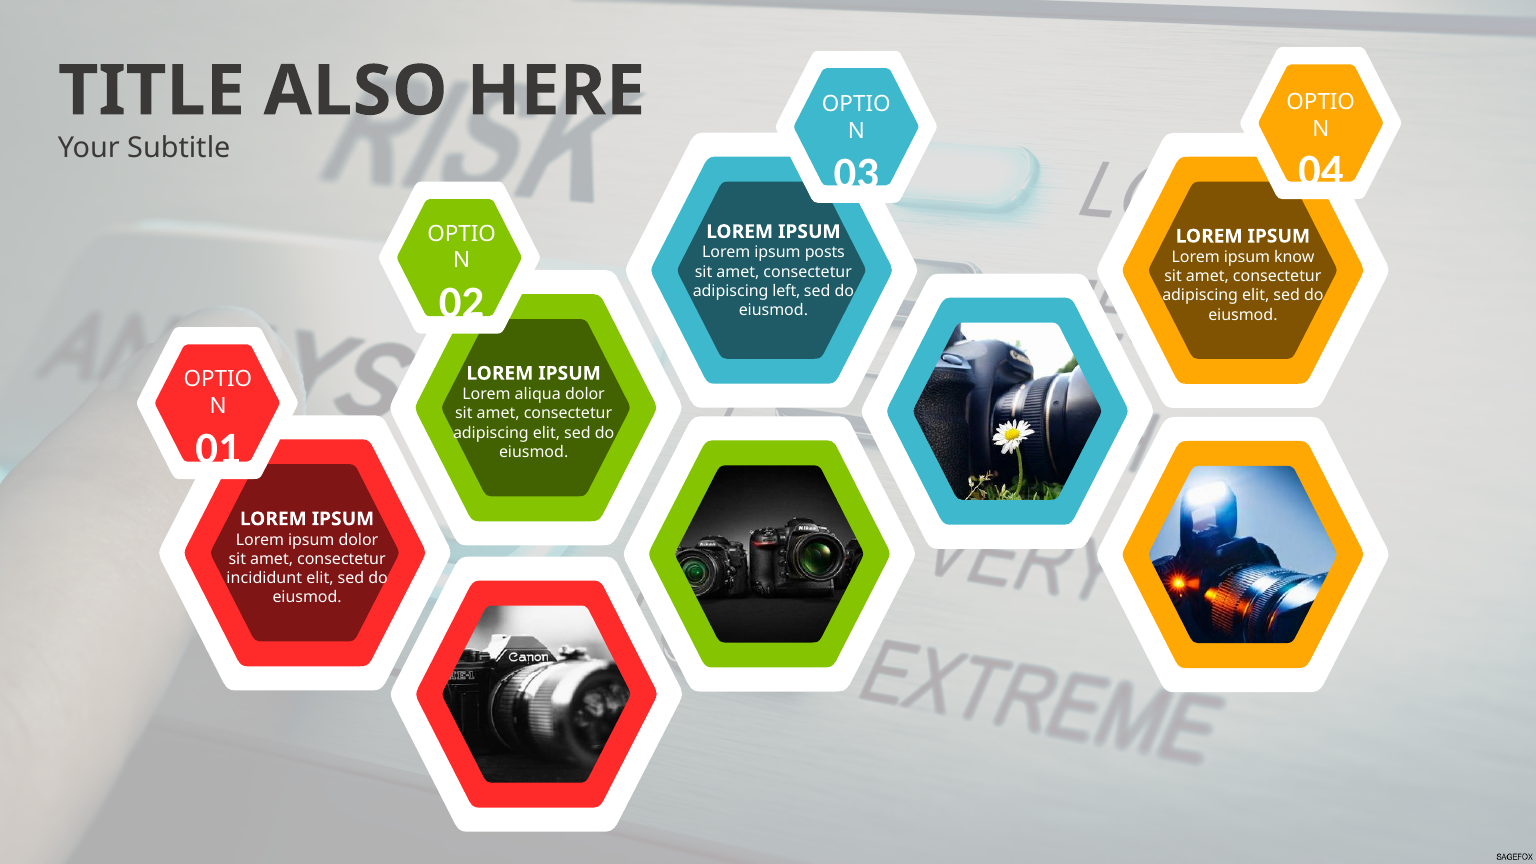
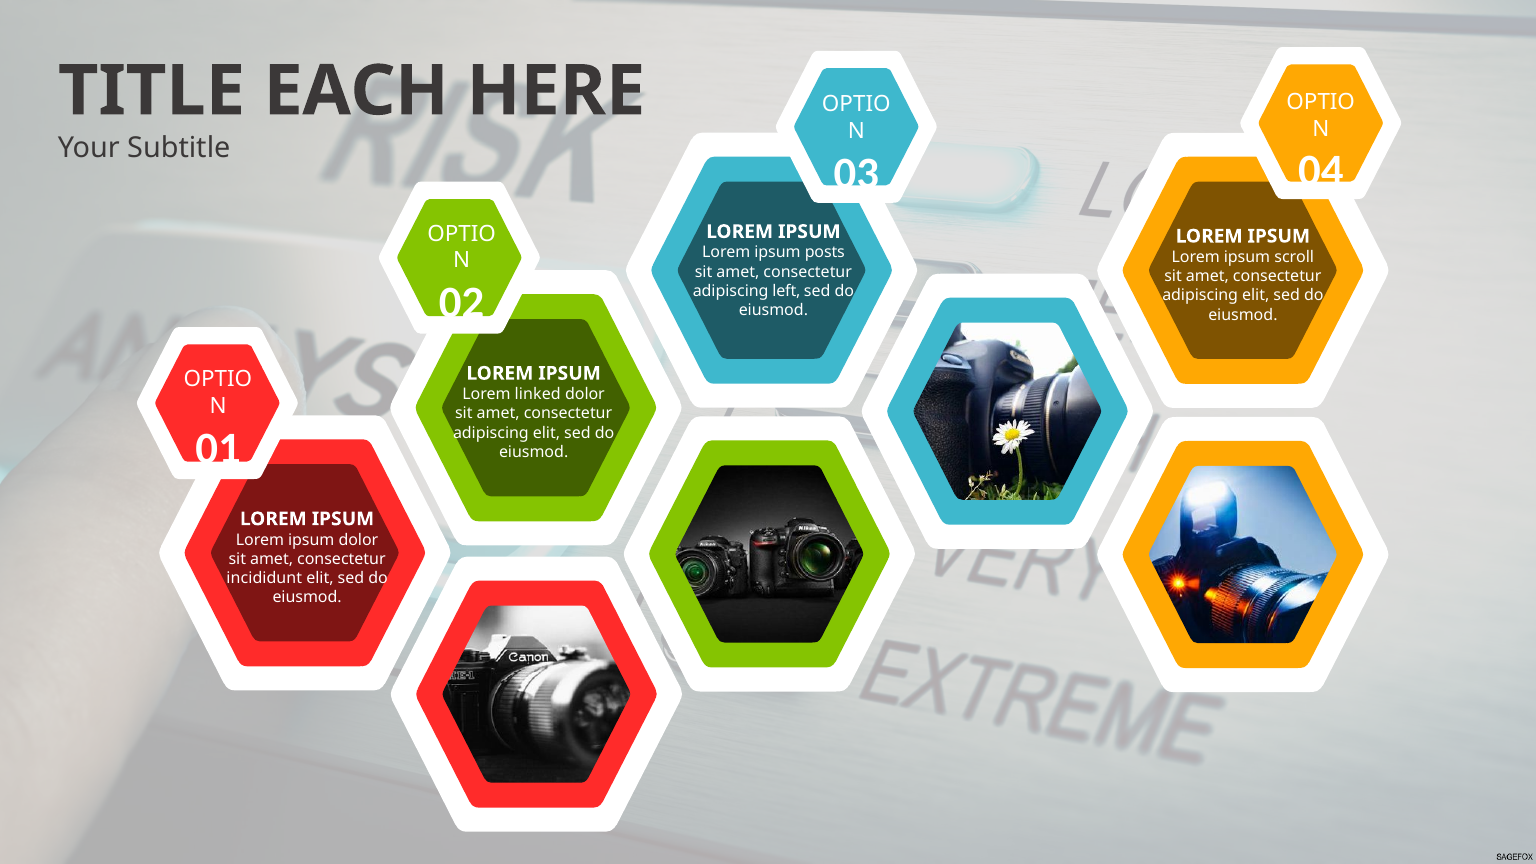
ALSO: ALSO -> EACH (356, 91)
know: know -> scroll (1294, 257)
aliqua: aliqua -> linked (538, 394)
